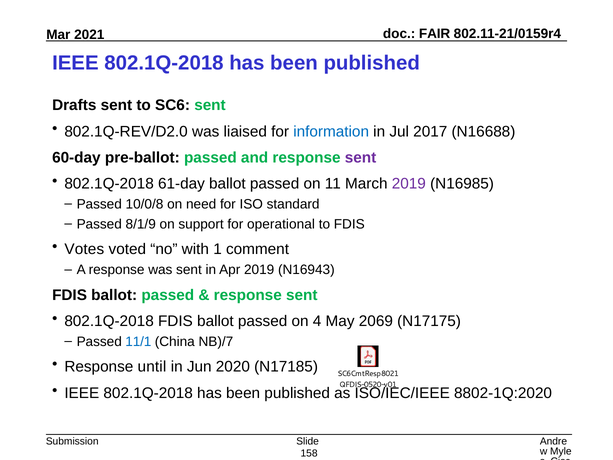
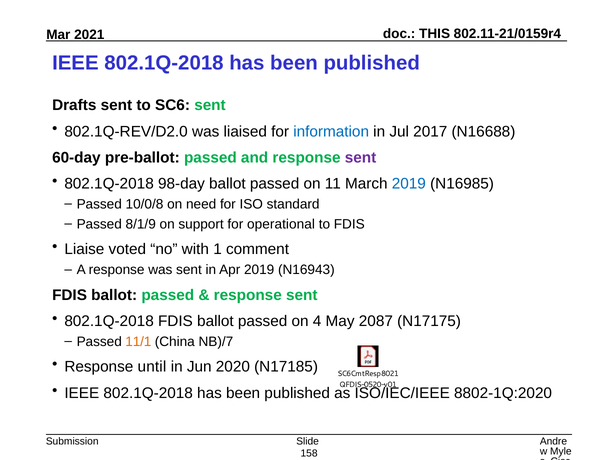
FAIR: FAIR -> THIS (435, 34)
61-day: 61-day -> 98-day (181, 184)
2019 colour: purple -> blue (409, 184)
Votes: Votes -> Liaise (84, 249)
2069: 2069 -> 2087 (376, 321)
11/1 colour: blue -> orange (138, 342)
